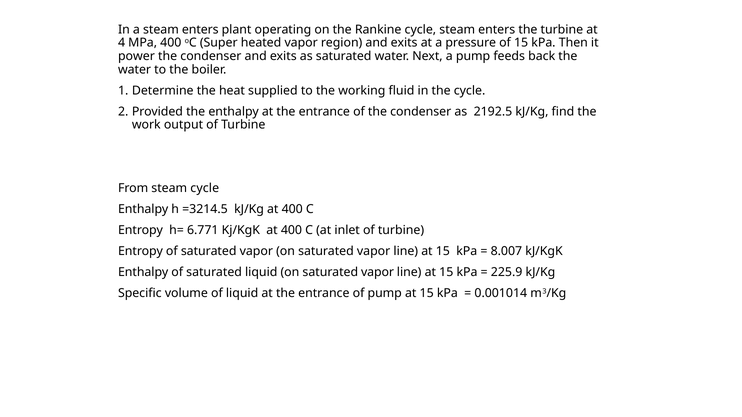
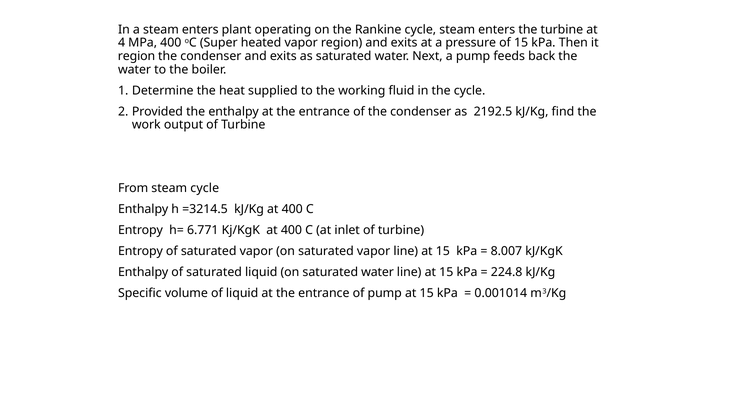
power: power -> region (137, 56)
liquid on saturated vapor: vapor -> water (378, 272)
225.9: 225.9 -> 224.8 (507, 272)
